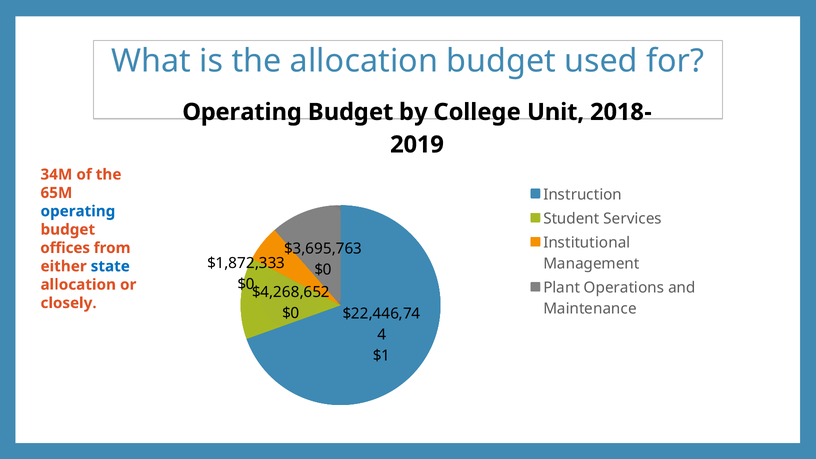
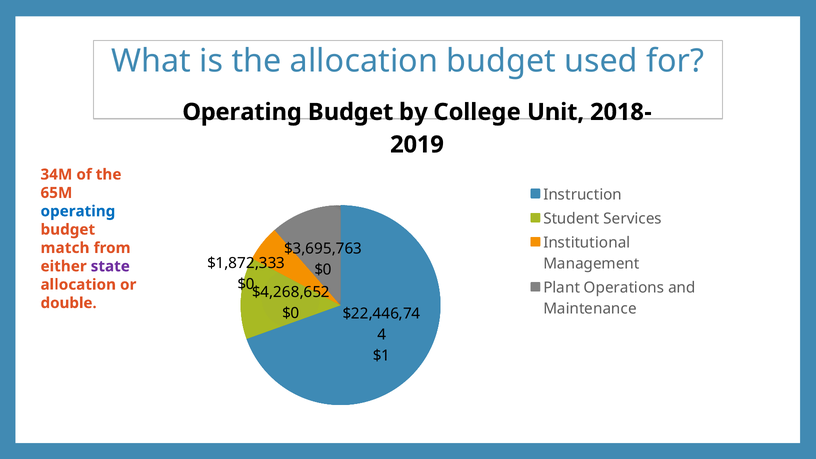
offices: offices -> match (65, 248)
state colour: blue -> purple (110, 266)
closely: closely -> double (69, 303)
